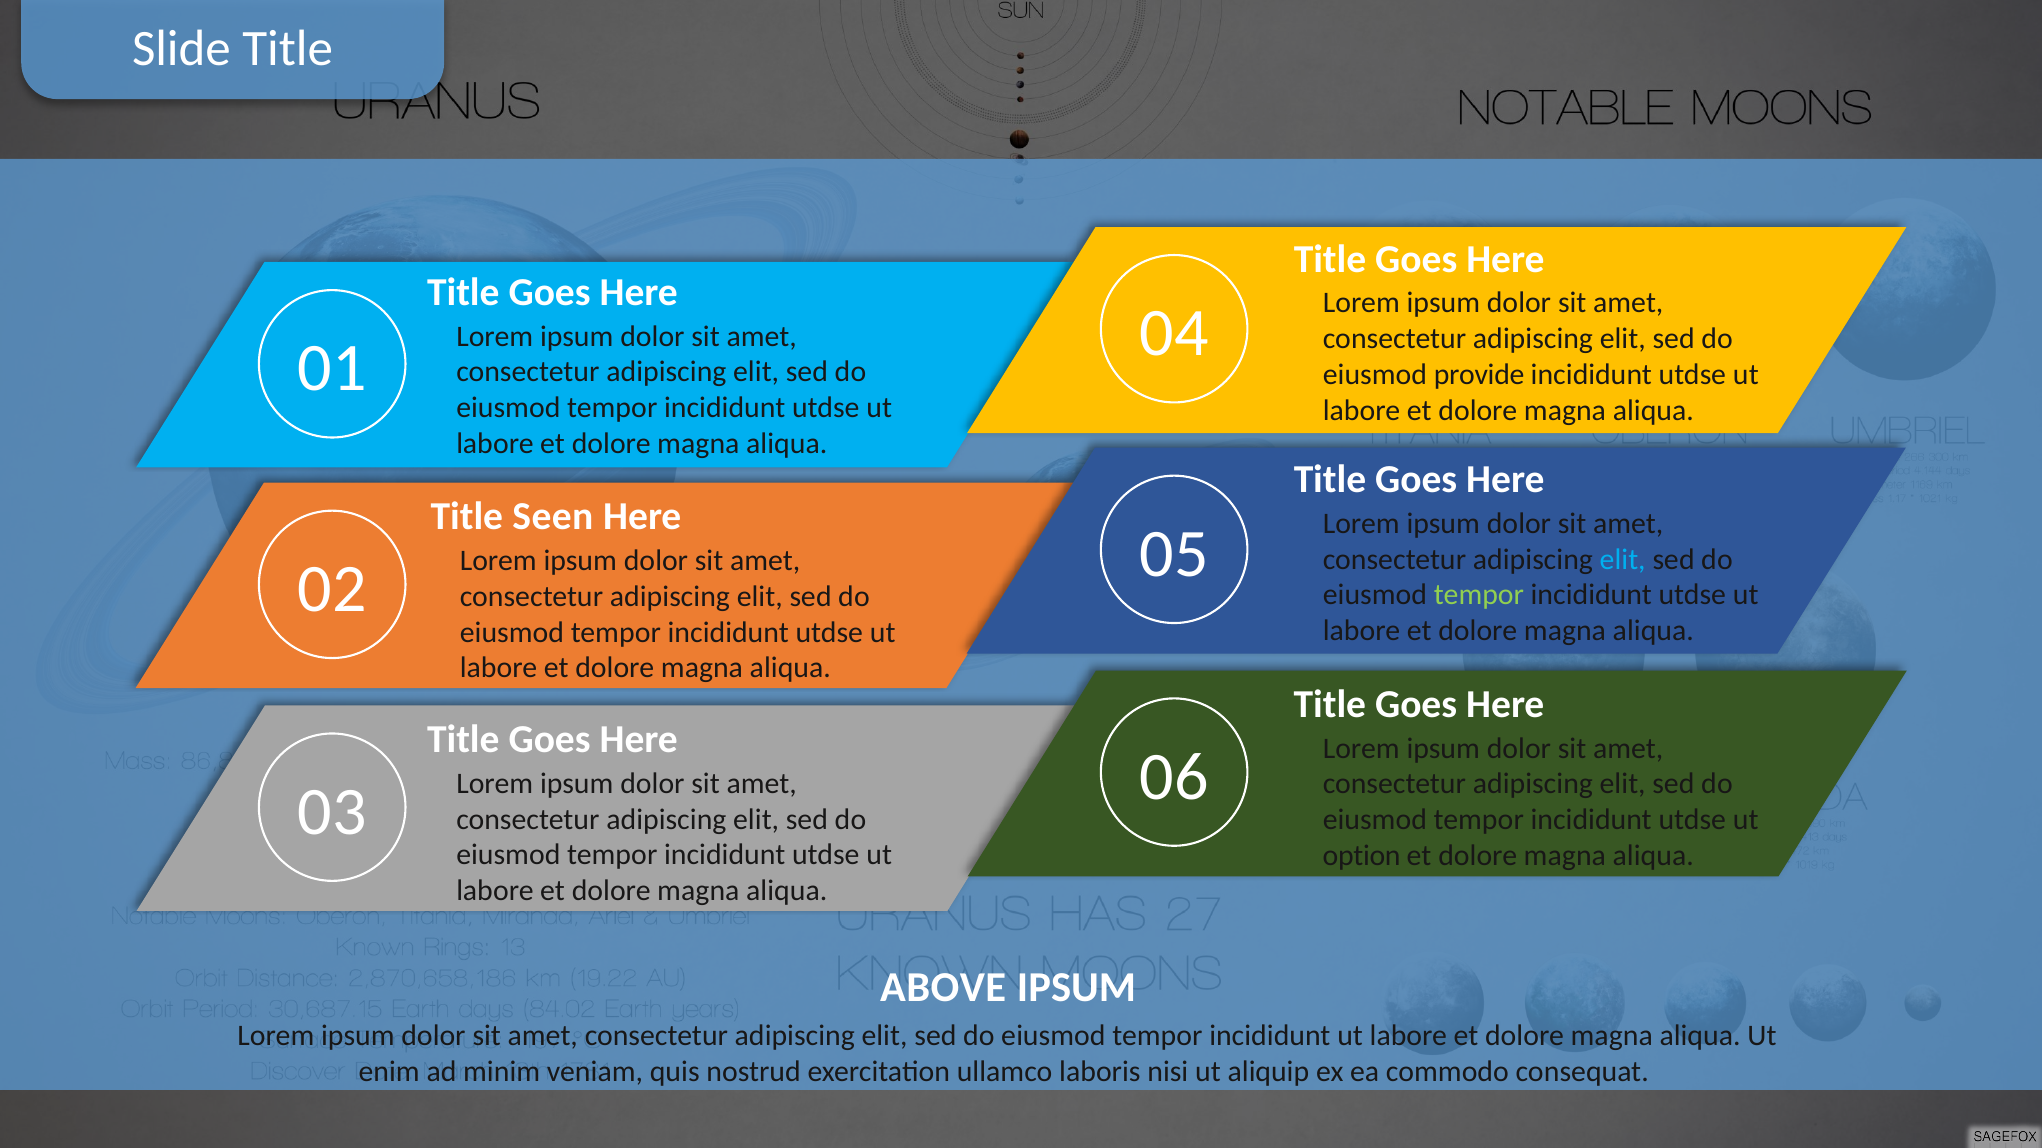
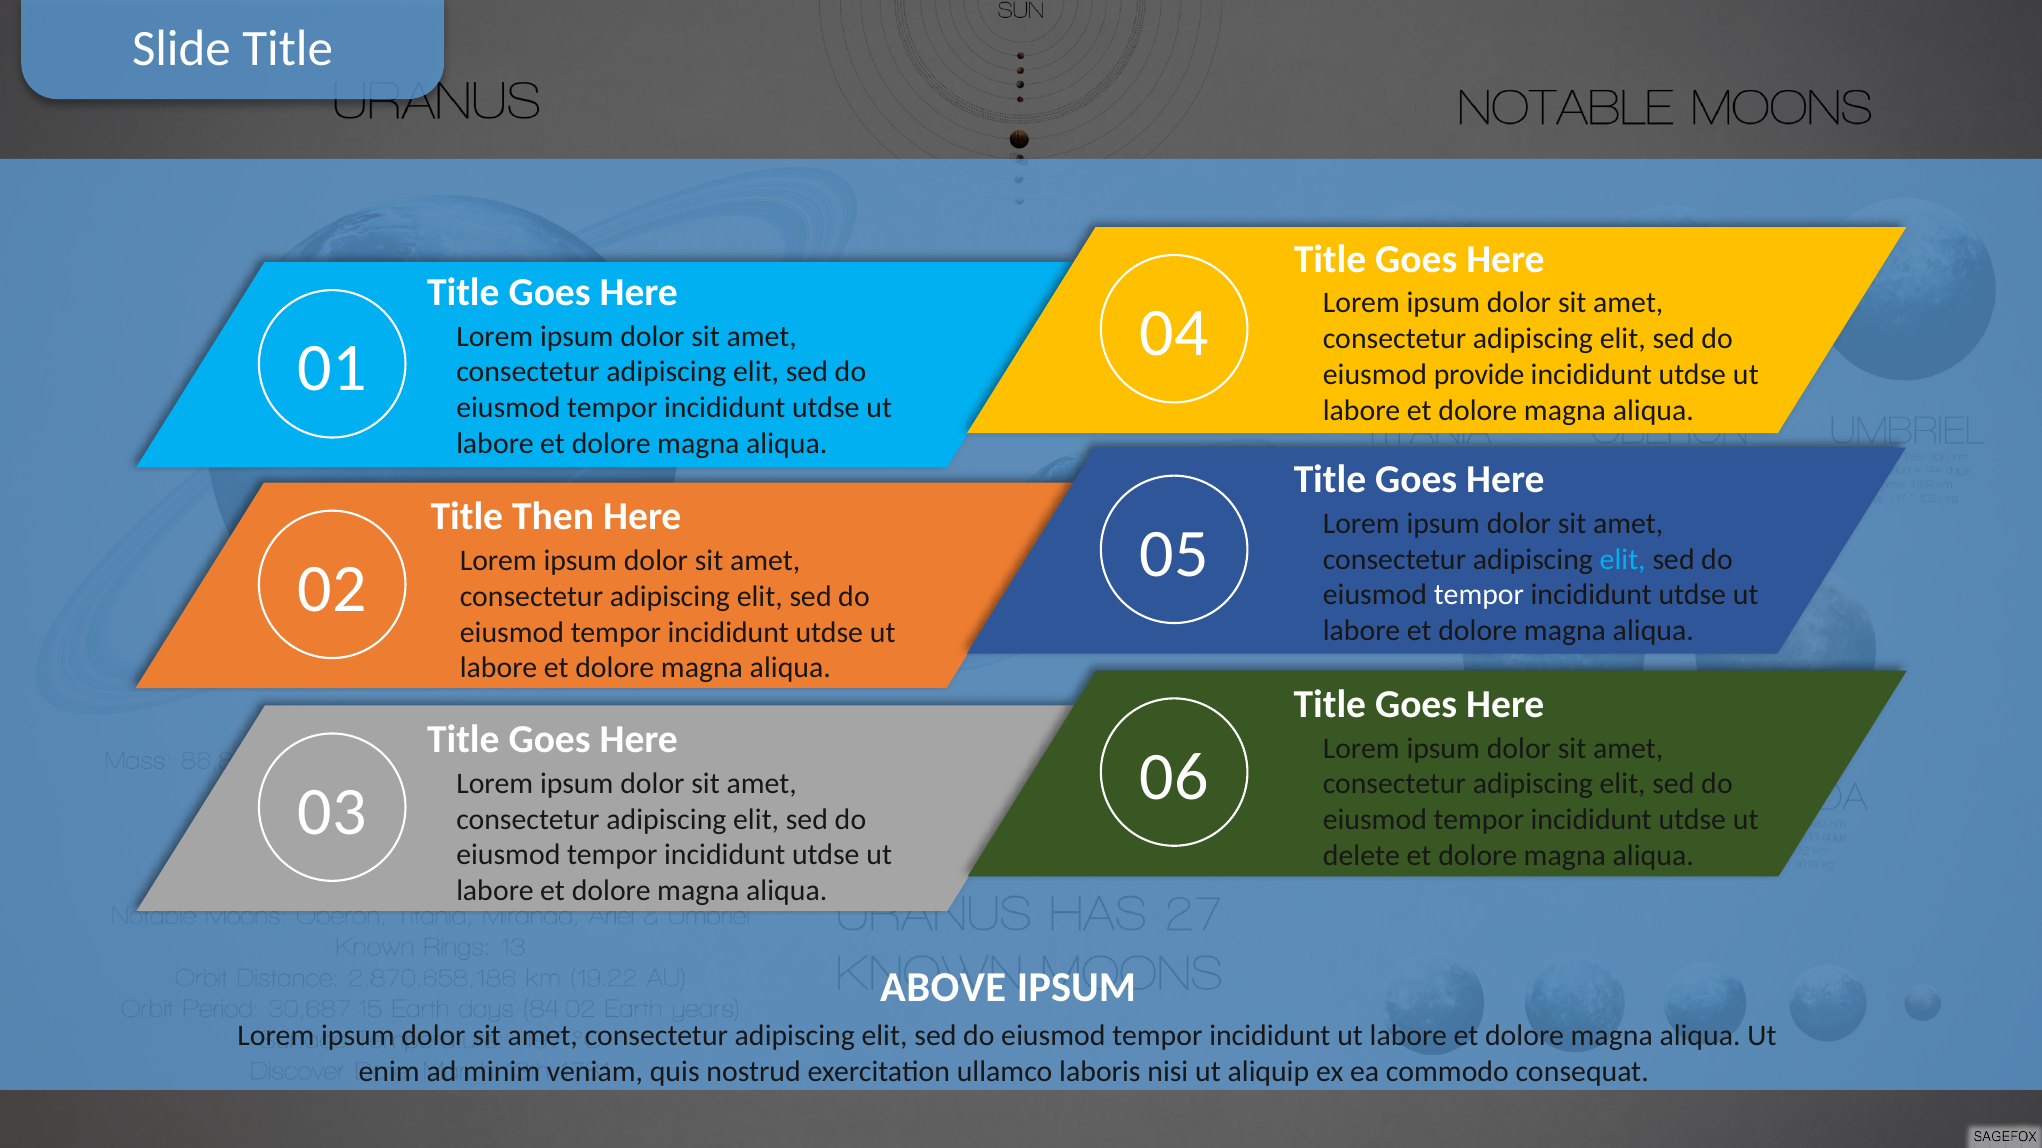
Seen: Seen -> Then (553, 517)
tempor colour: light green -> white (1479, 595)
option: option -> delete (1361, 856)
